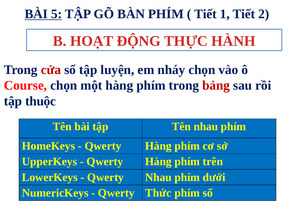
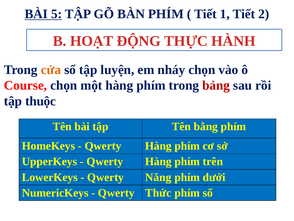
cửa colour: red -> orange (51, 70)
Tên nhau: nhau -> bằng (206, 126)
Qwerty Nhau: Nhau -> Năng (158, 177)
